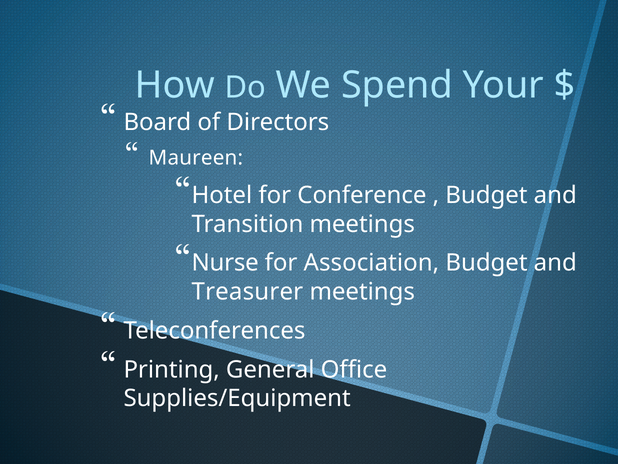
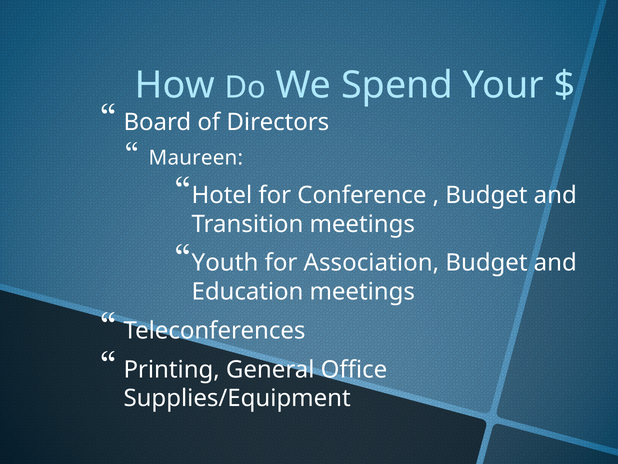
Nurse: Nurse -> Youth (225, 263)
Treasurer: Treasurer -> Education (247, 292)
